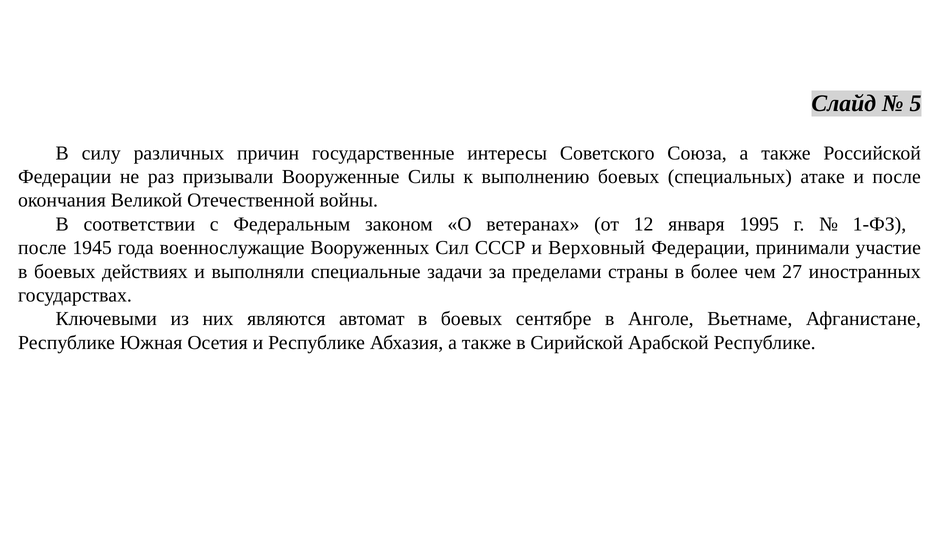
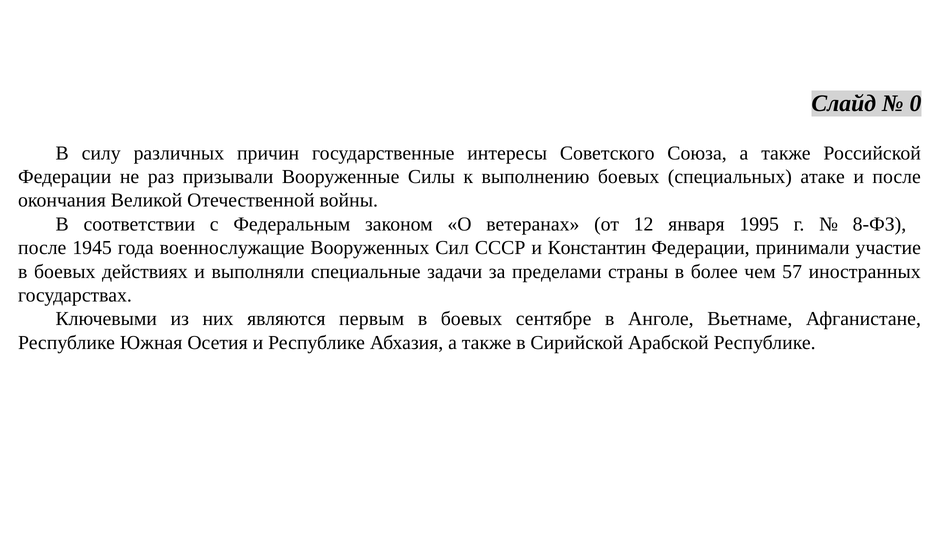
5: 5 -> 0 (915, 104)
1-ФЗ: 1-ФЗ -> 8-ФЗ (879, 224)
Верховный: Верховный -> Константин (597, 248)
27: 27 -> 57 (792, 271)
автомат: автомат -> первым (372, 319)
